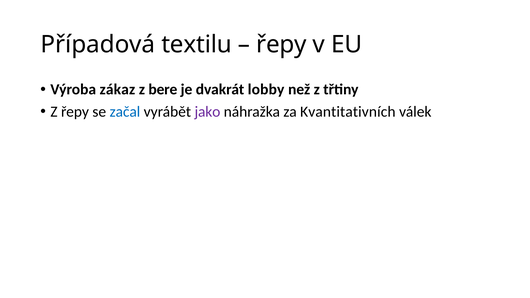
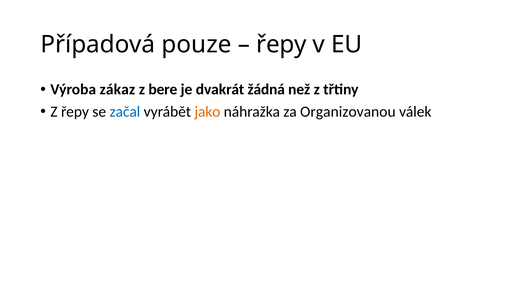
textilu: textilu -> pouze (196, 45)
lobby: lobby -> žádná (266, 90)
jako colour: purple -> orange (207, 112)
Kvantitativních: Kvantitativních -> Organizovanou (348, 112)
